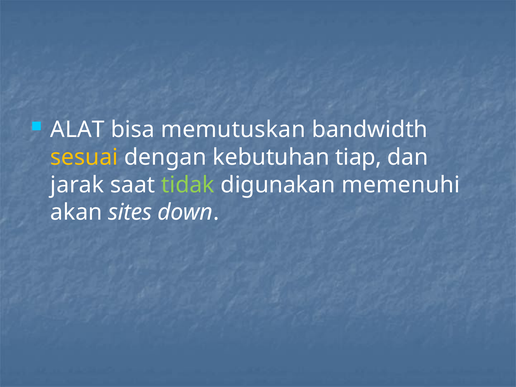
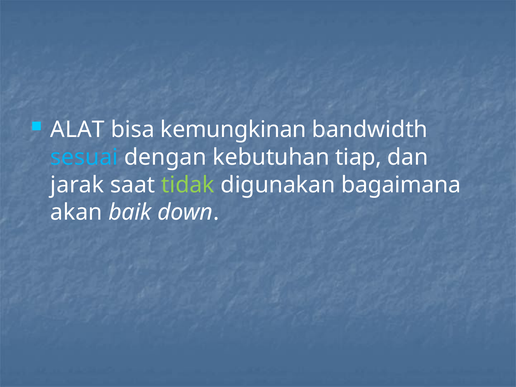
memutuskan: memutuskan -> kemungkinan (233, 130)
sesuai colour: yellow -> light blue (84, 157)
memenuhi: memenuhi -> bagaimana (401, 185)
sites: sites -> baik (130, 212)
